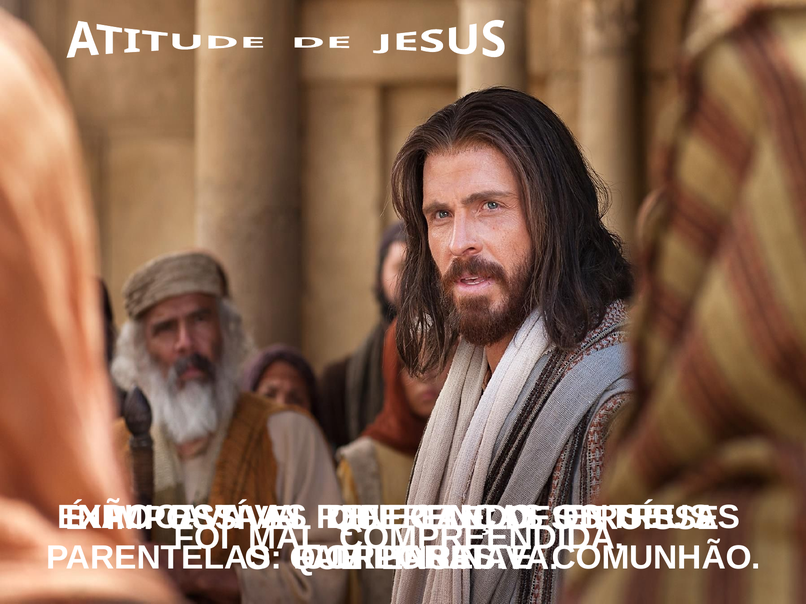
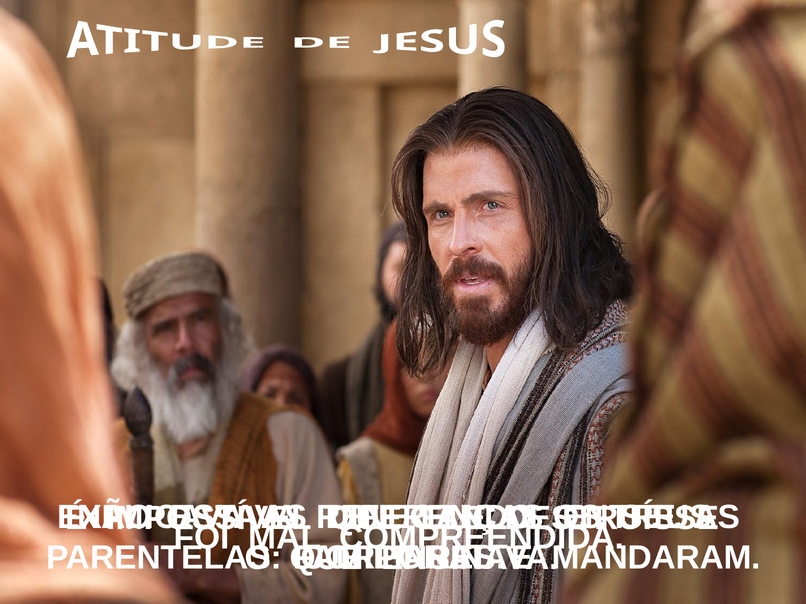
COMUNHÃO: COMUNHÃO -> MANDARAM (656, 558)
